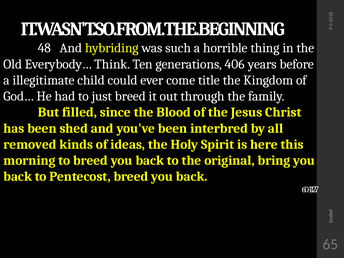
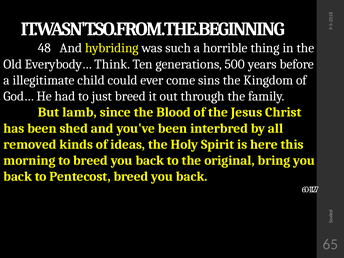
406: 406 -> 500 (235, 64)
title: title -> sins (209, 80)
filled: filled -> lamb (80, 112)
